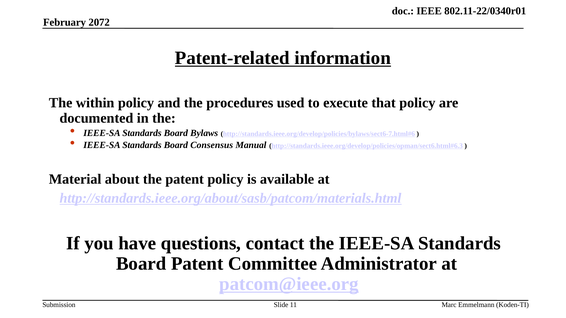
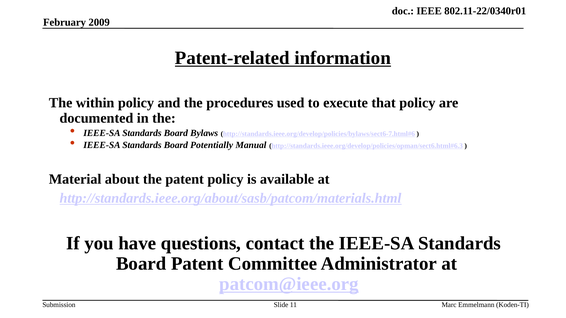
2072: 2072 -> 2009 (99, 23)
Consensus: Consensus -> Potentially (212, 145)
